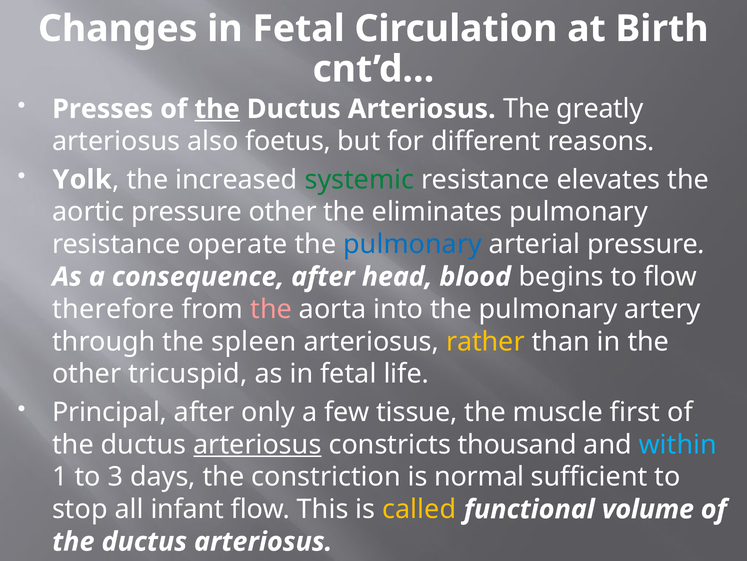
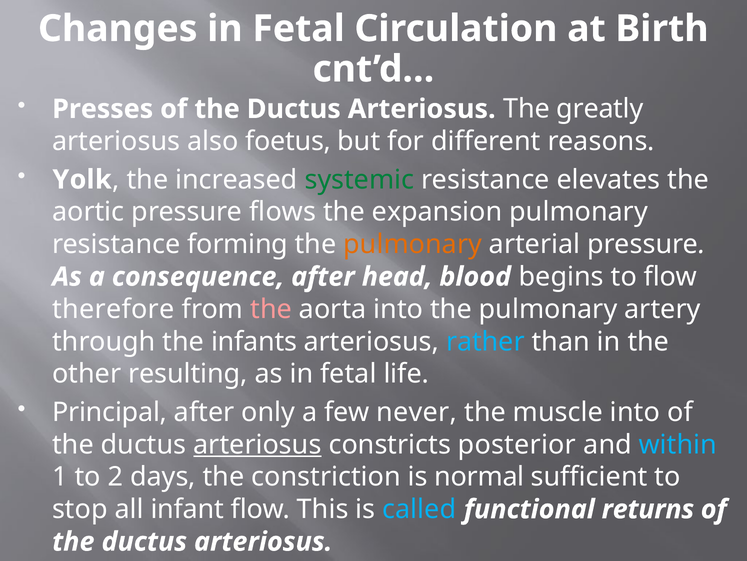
the underline: present -> none (217, 109)
pressure other: other -> flows (283, 212)
eliminates: eliminates -> expansion (437, 212)
operate: operate -> forming (238, 244)
pulmonary colour: blue -> orange (413, 244)
spleen: spleen -> infants (254, 341)
rather colour: yellow -> light blue (485, 341)
tricuspid: tricuspid -> resulting (188, 374)
tissue: tissue -> never (417, 412)
muscle first: first -> into (635, 412)
thousand: thousand -> posterior (517, 444)
3: 3 -> 2 (115, 476)
called colour: yellow -> light blue (419, 509)
volume: volume -> returns (648, 509)
